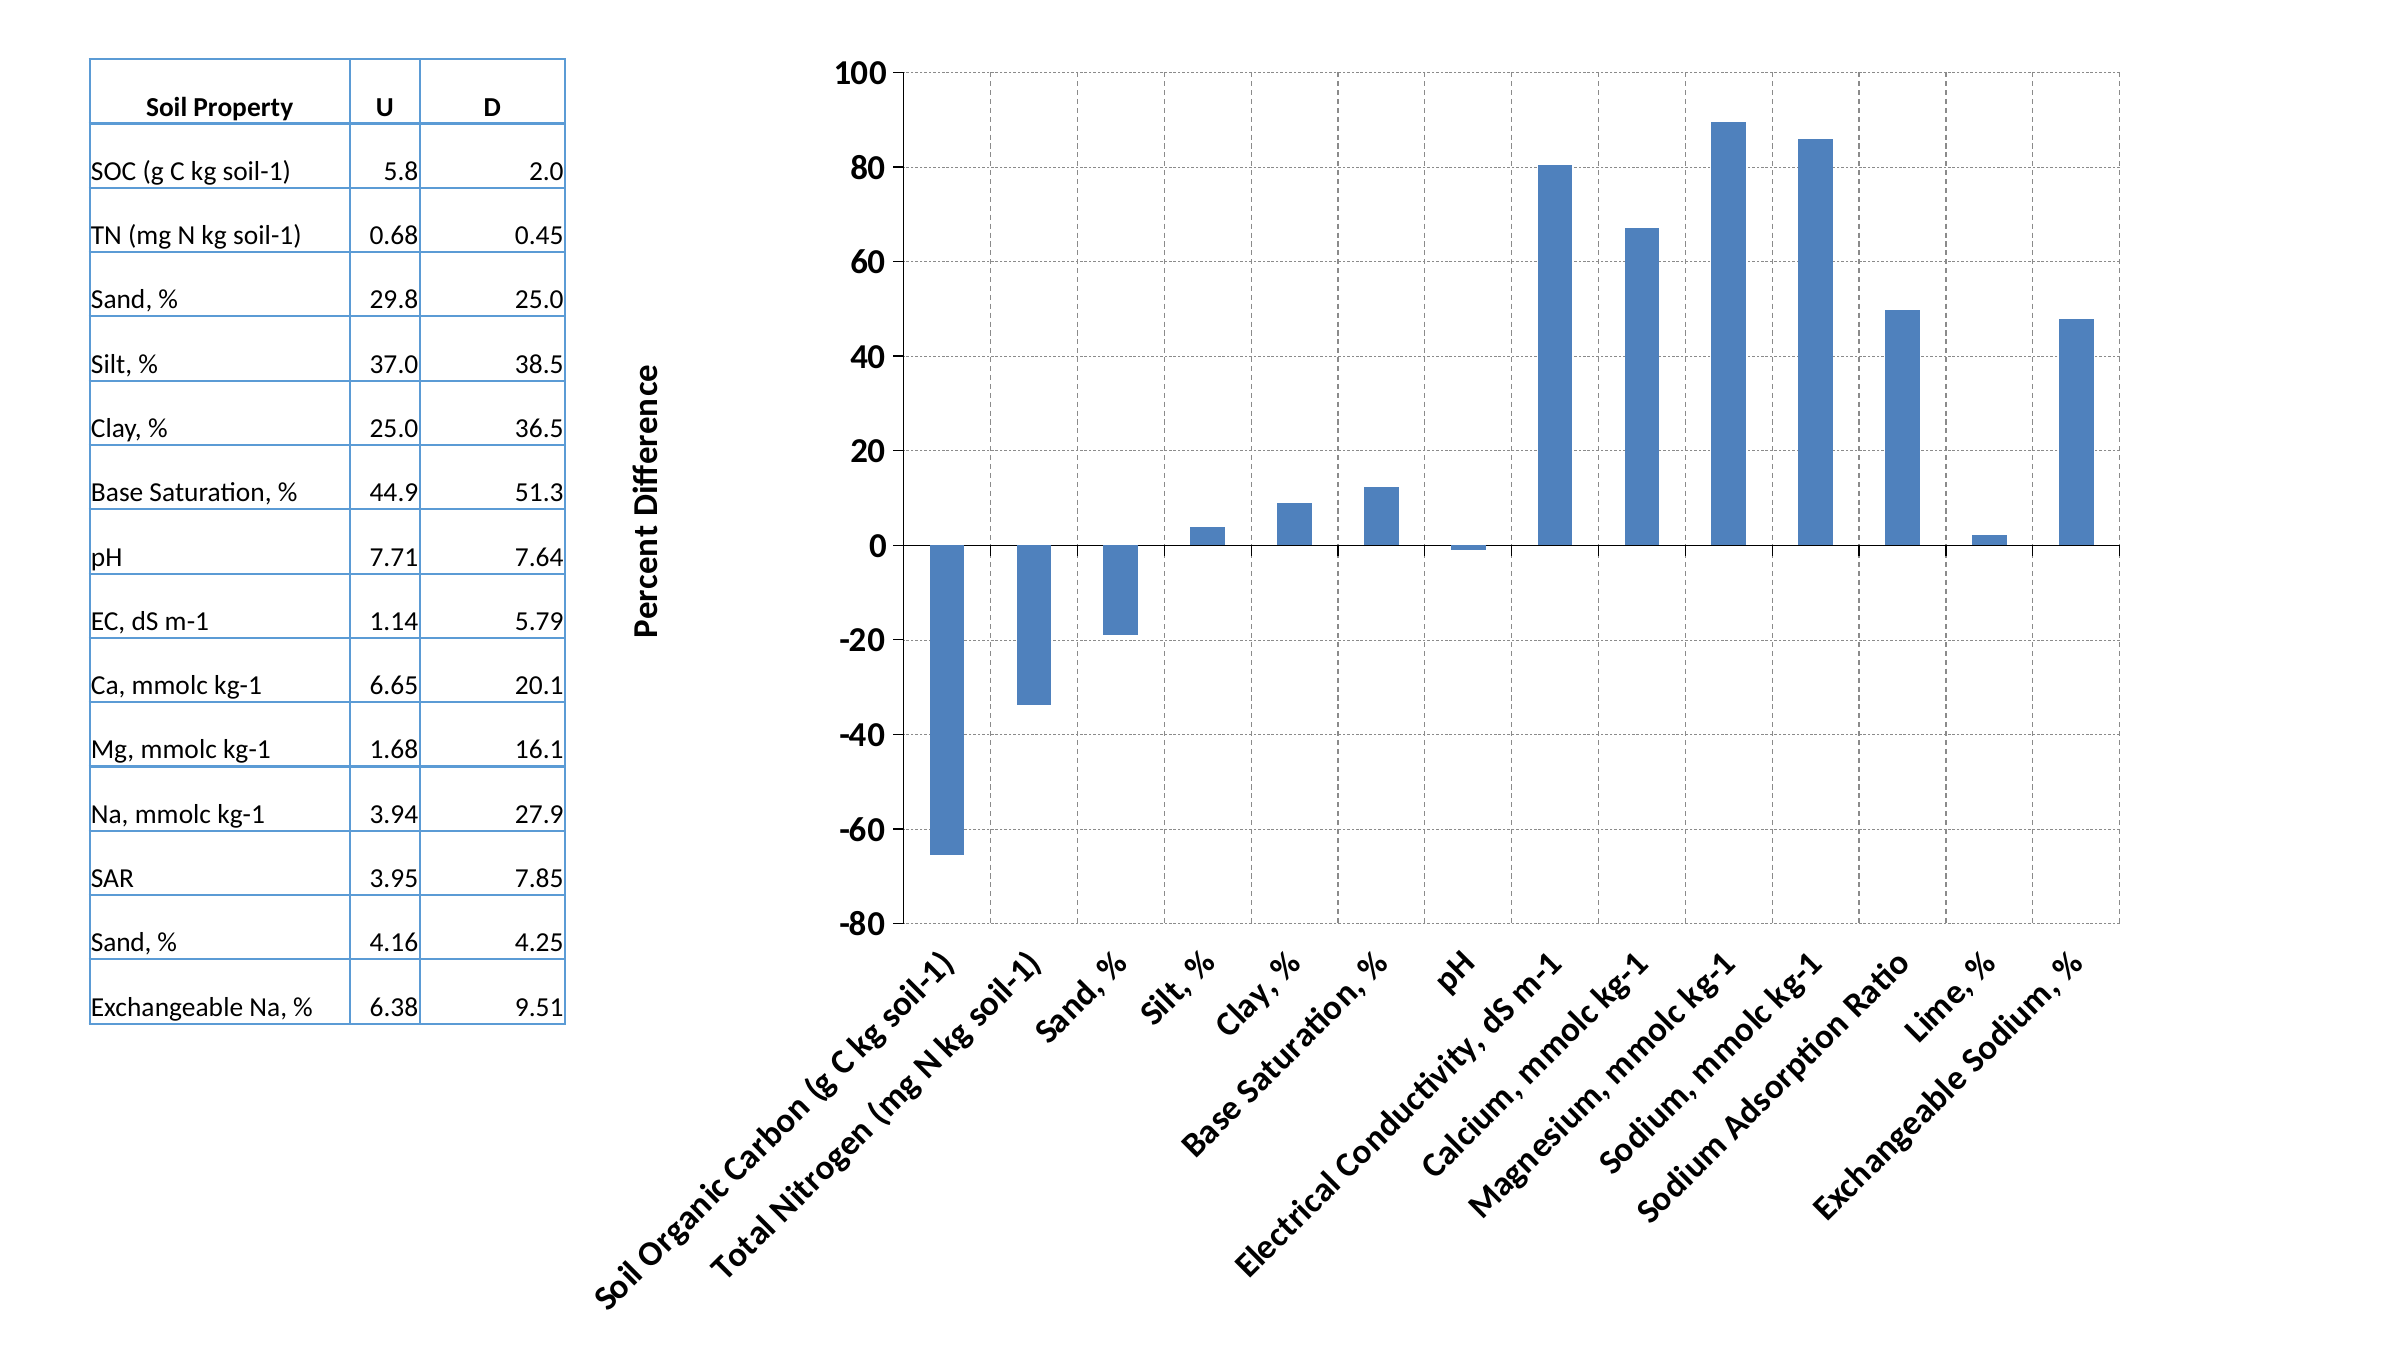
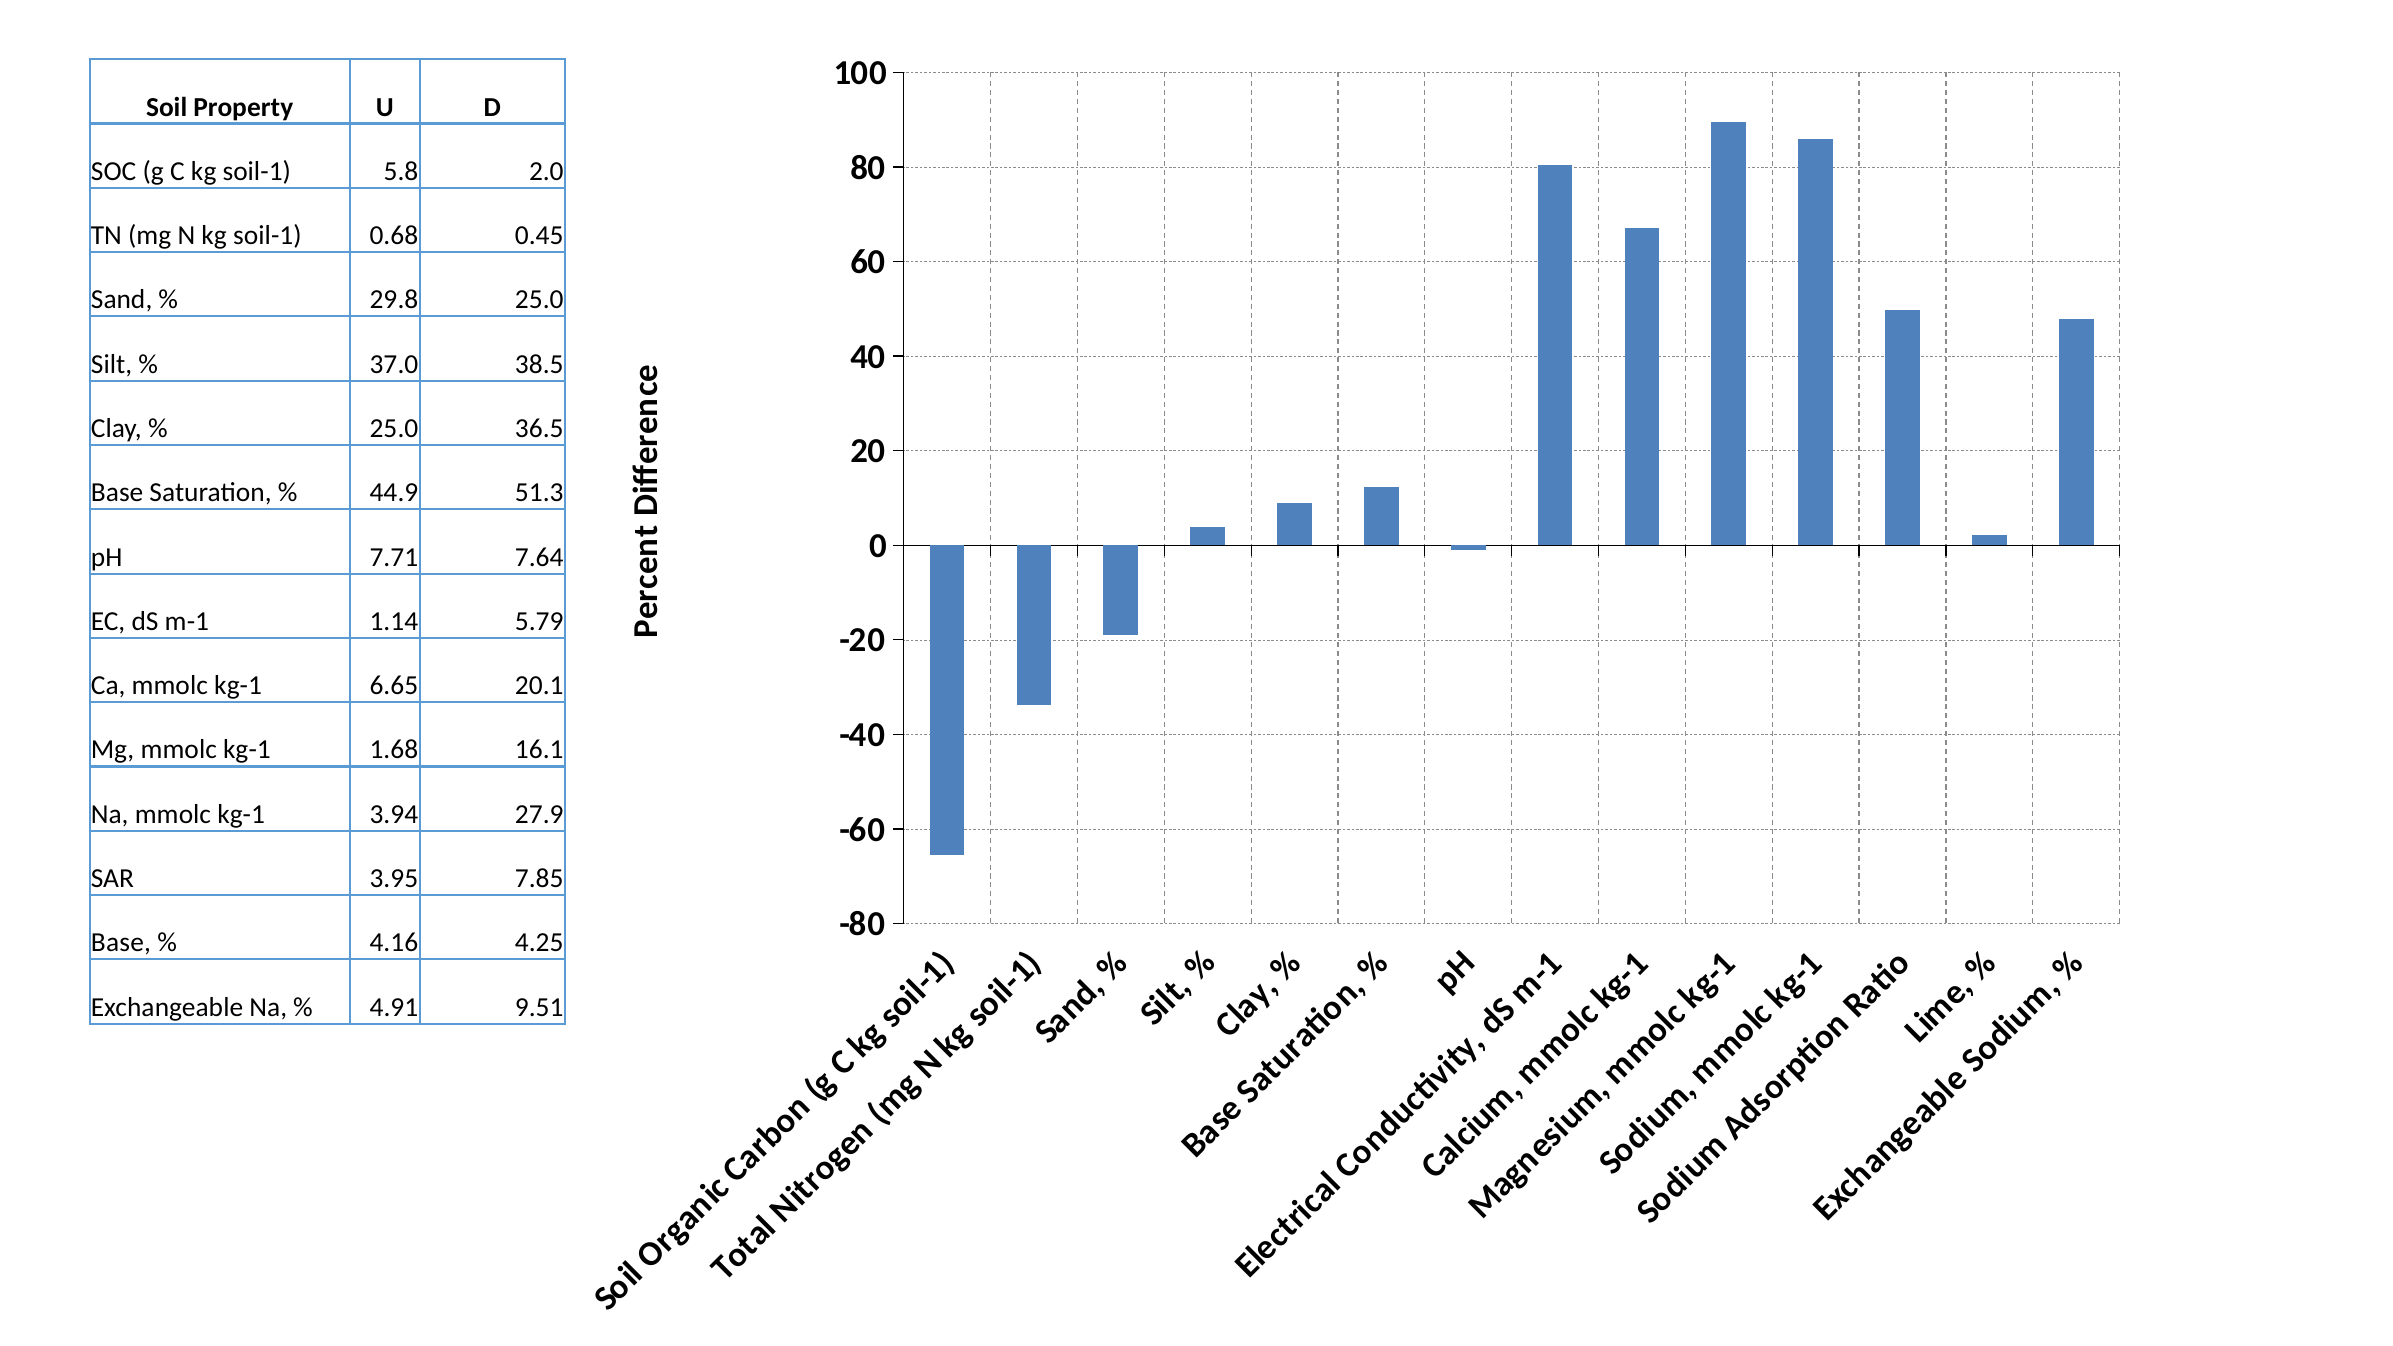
Sand: Sand -> Base (121, 943)
6.38: 6.38 -> 4.91 (394, 1007)
